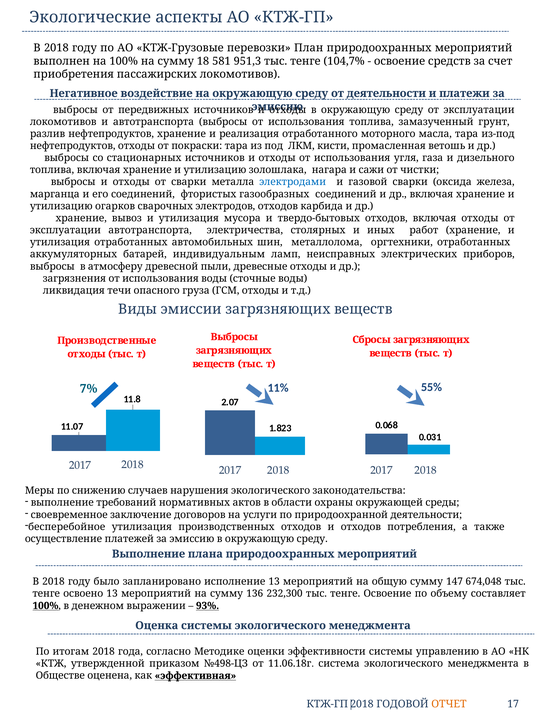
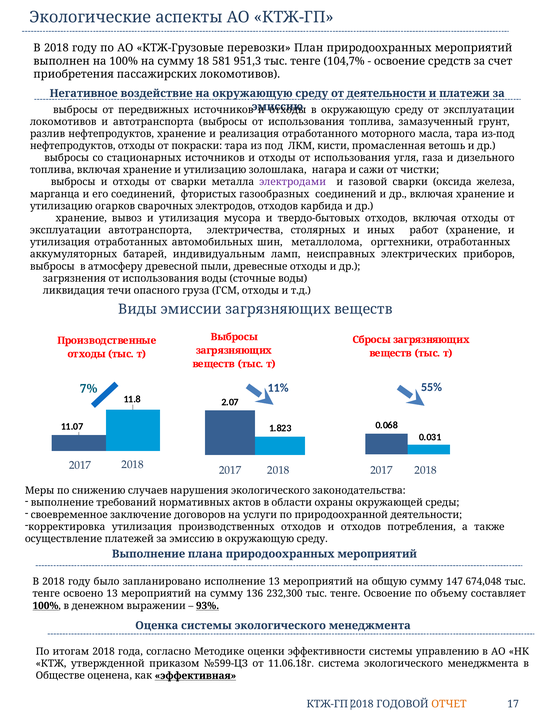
электродами colour: blue -> purple (293, 182)
бесперебойное: бесперебойное -> корректировка (67, 527)
№498-ЦЗ: №498-ЦЗ -> №599-ЦЗ (226, 664)
